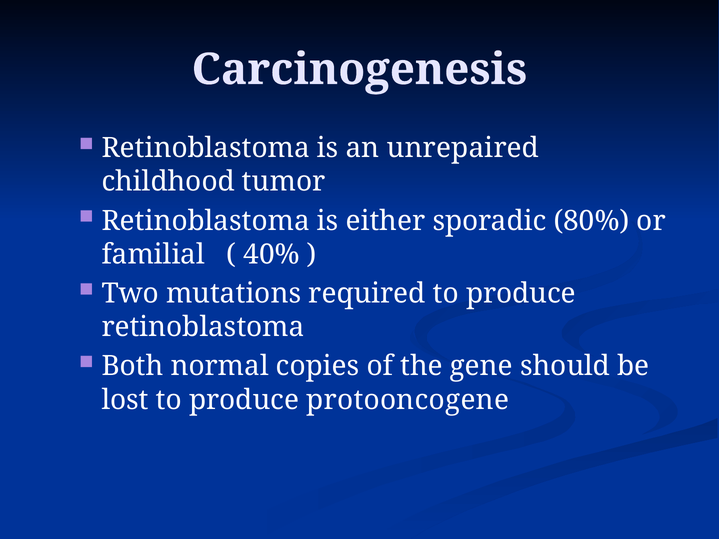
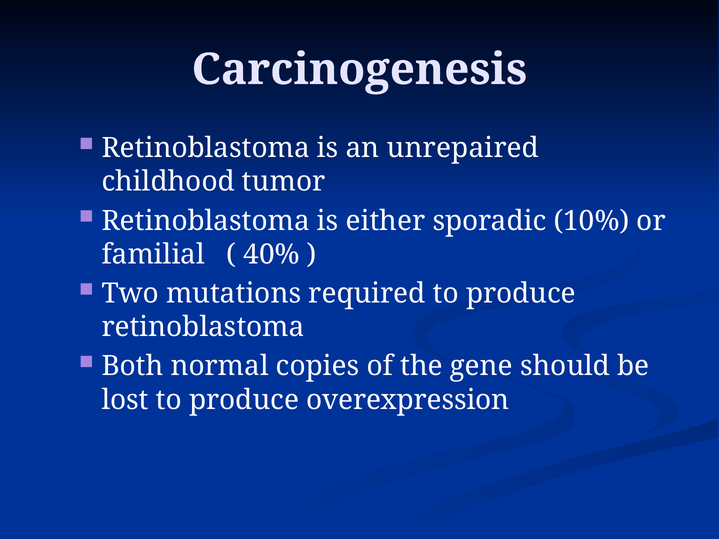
80%: 80% -> 10% (591, 221)
protooncogene: protooncogene -> overexpression (408, 400)
